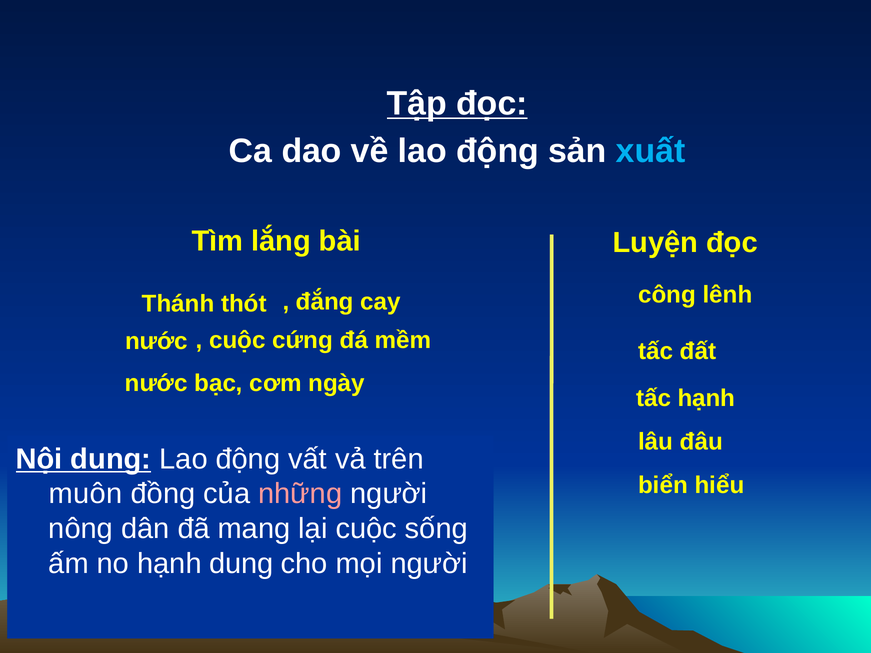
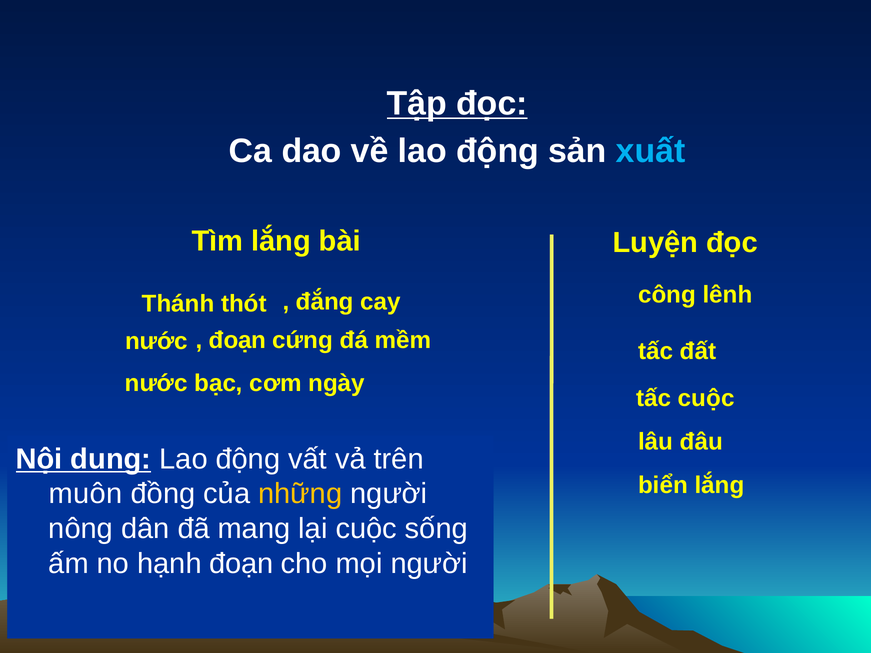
cuộc: cuộc -> đoạn (237, 340)
tấc hạnh: hạnh -> cuộc (706, 398)
biển hiểu: hiểu -> lắng (719, 485)
những colour: pink -> yellow (300, 494)
hạnh dung: dung -> đoạn (241, 564)
